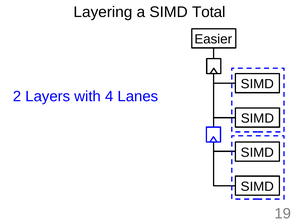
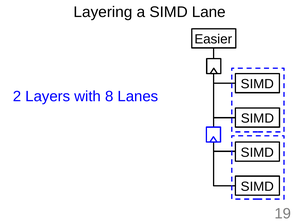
Total: Total -> Lane (209, 12)
4: 4 -> 8 (109, 97)
